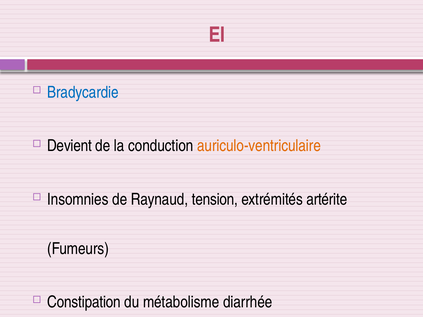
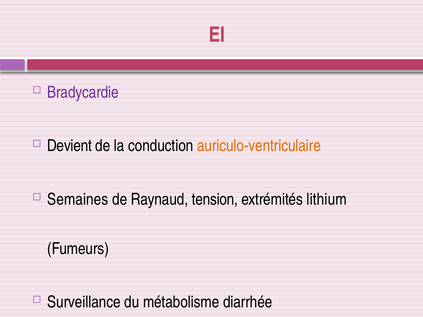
Bradycardie colour: blue -> purple (83, 93)
Insomnies: Insomnies -> Semaines (78, 200)
artérite: artérite -> lithium (327, 200)
Constipation: Constipation -> Surveillance (84, 302)
